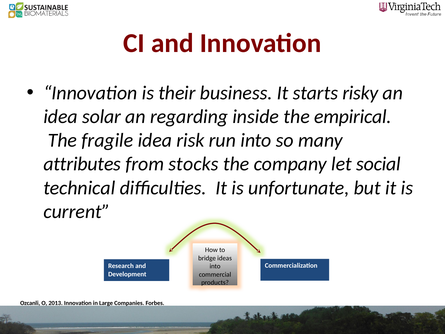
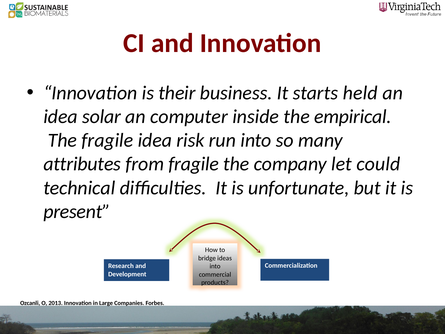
risky: risky -> held (360, 93)
regarding: regarding -> computer (189, 117)
from stocks: stocks -> fragile (194, 164)
social: social -> could (378, 164)
current: current -> present (77, 211)
